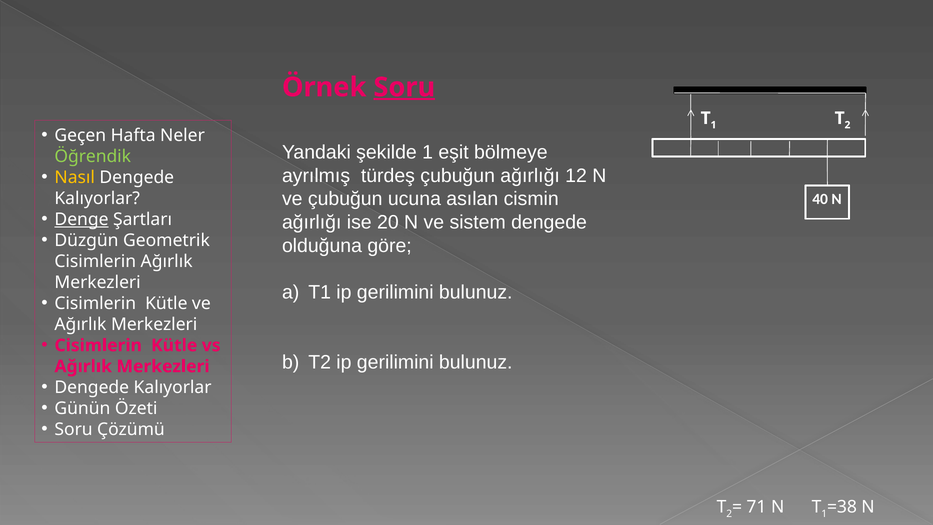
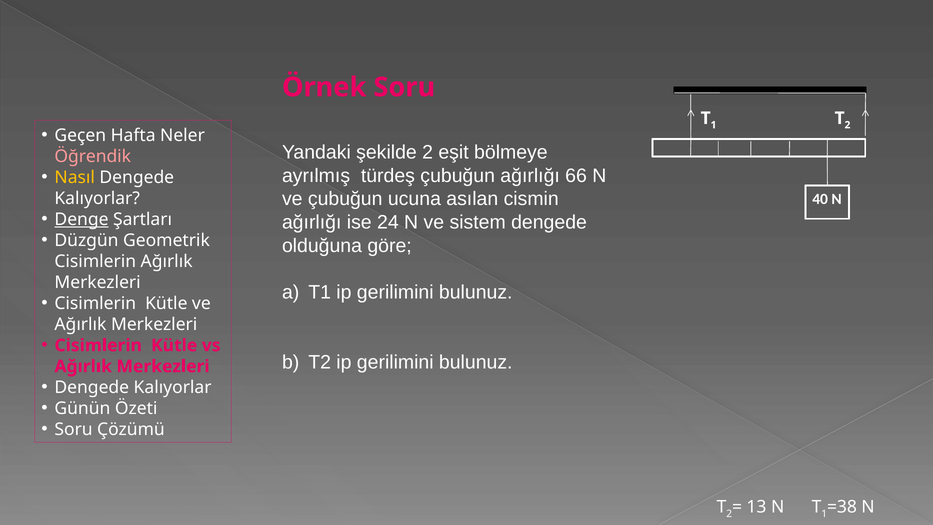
Soru underline: present -> none (404, 87)
şekilde 1: 1 -> 2 (428, 152)
Öğrendik colour: light green -> pink (93, 156)
12: 12 -> 66 (576, 176)
20: 20 -> 24 (388, 222)
71: 71 -> 13 (756, 507)
